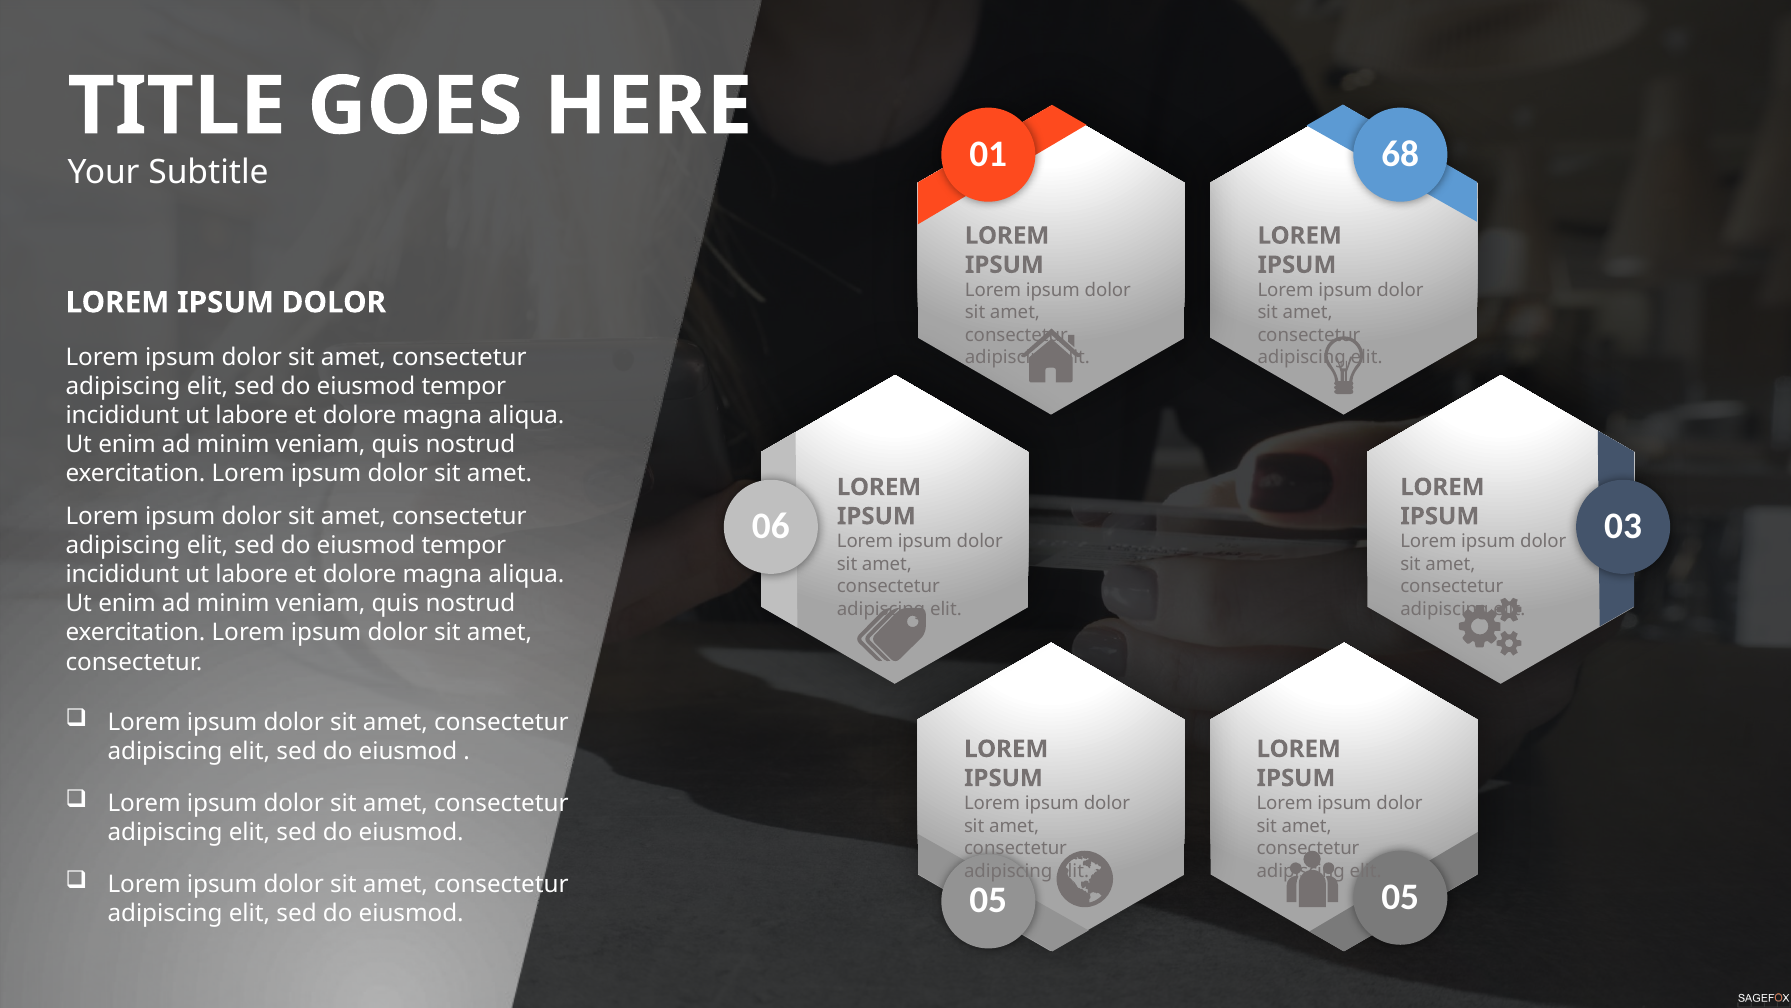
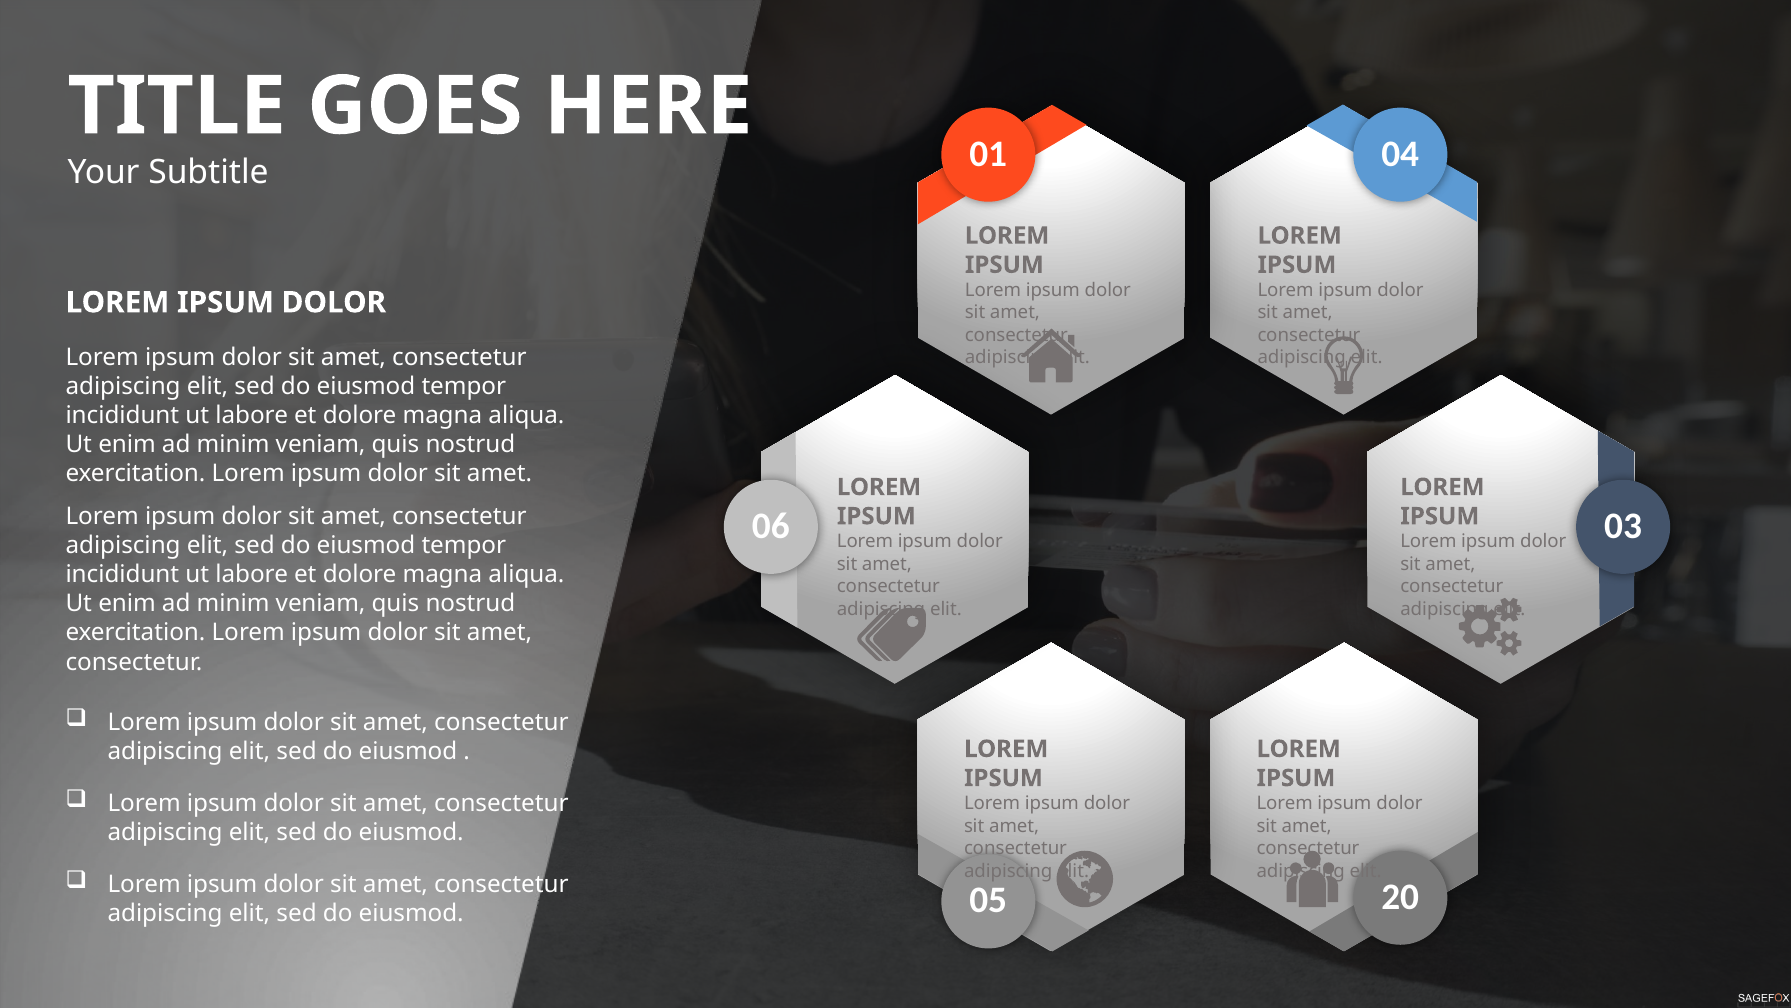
68: 68 -> 04 (1400, 154)
05 05: 05 -> 20 (1400, 896)
